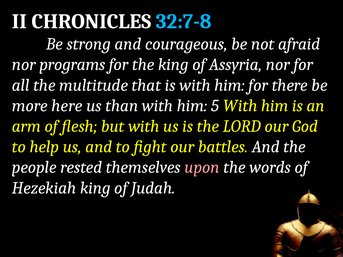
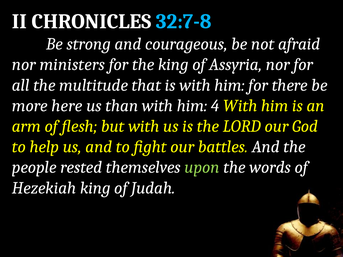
programs: programs -> ministers (72, 65)
5: 5 -> 4 (215, 106)
upon colour: pink -> light green (202, 168)
